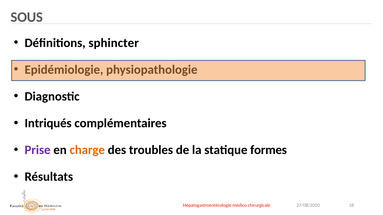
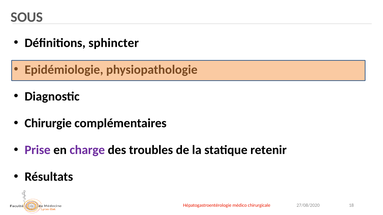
Intriqués: Intriqués -> Chirurgie (48, 123)
charge colour: orange -> purple (87, 150)
formes: formes -> retenir (268, 150)
